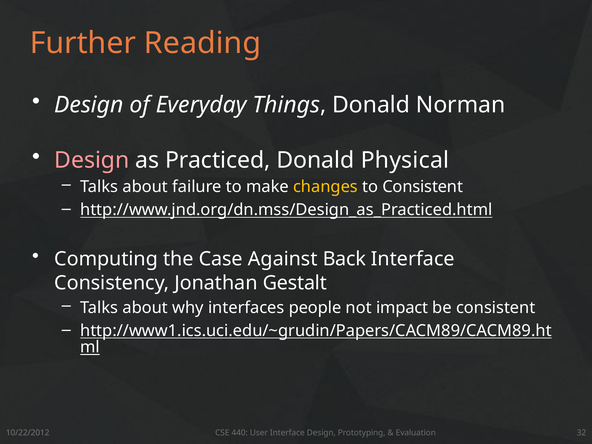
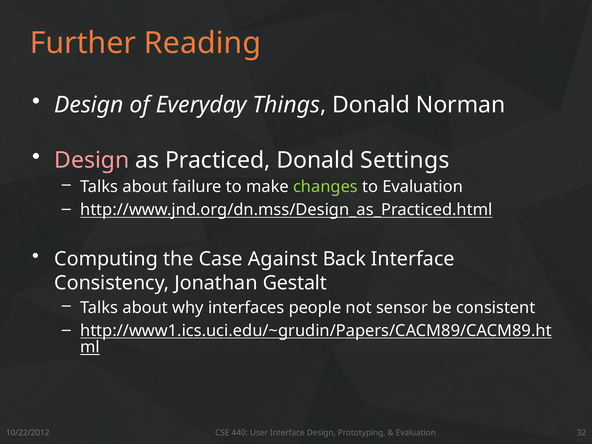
Physical: Physical -> Settings (405, 160)
changes colour: yellow -> light green (325, 187)
to Consistent: Consistent -> Evaluation (423, 187)
impact: impact -> sensor (402, 308)
